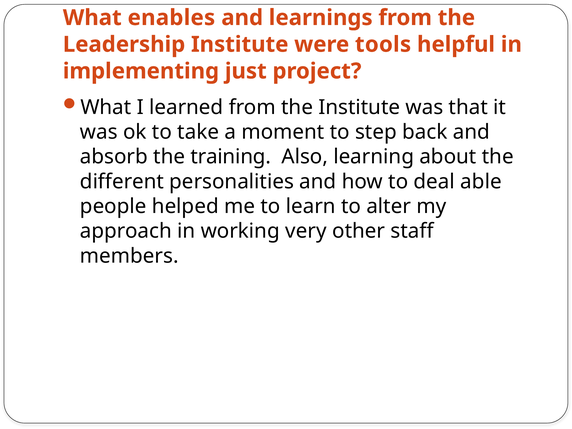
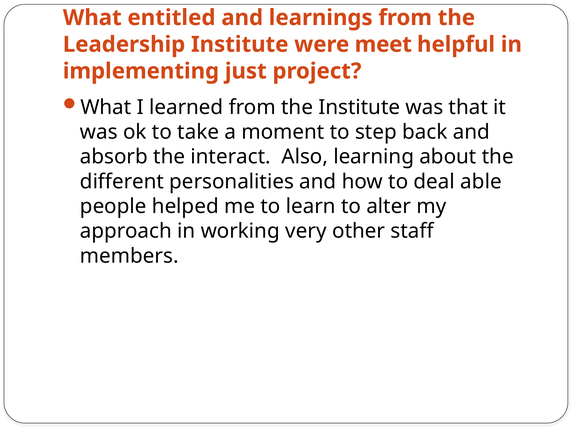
enables: enables -> entitled (171, 18)
tools: tools -> meet (383, 44)
training: training -> interact (231, 157)
